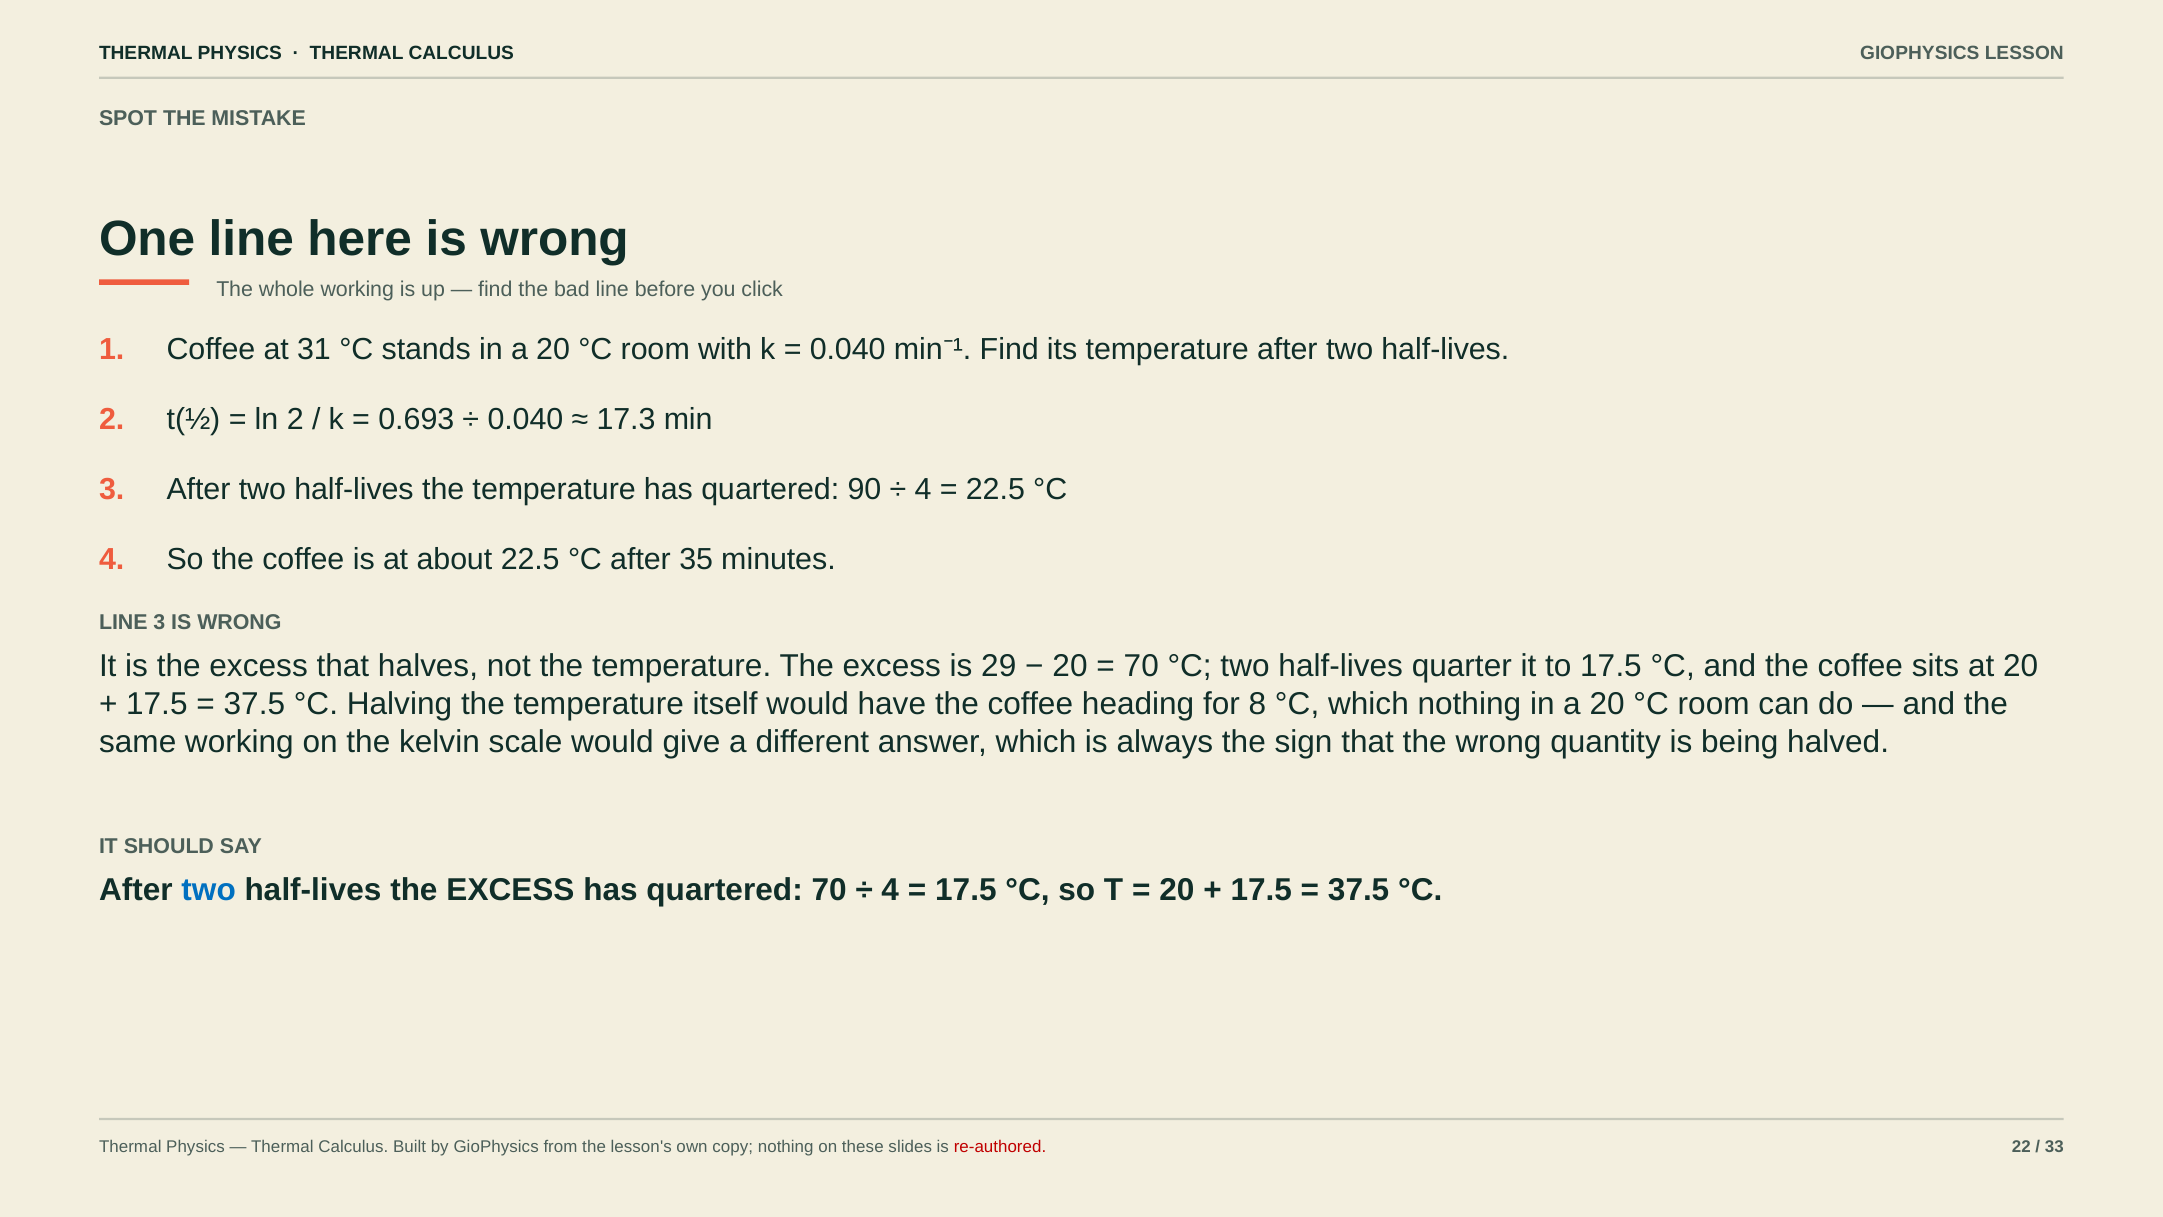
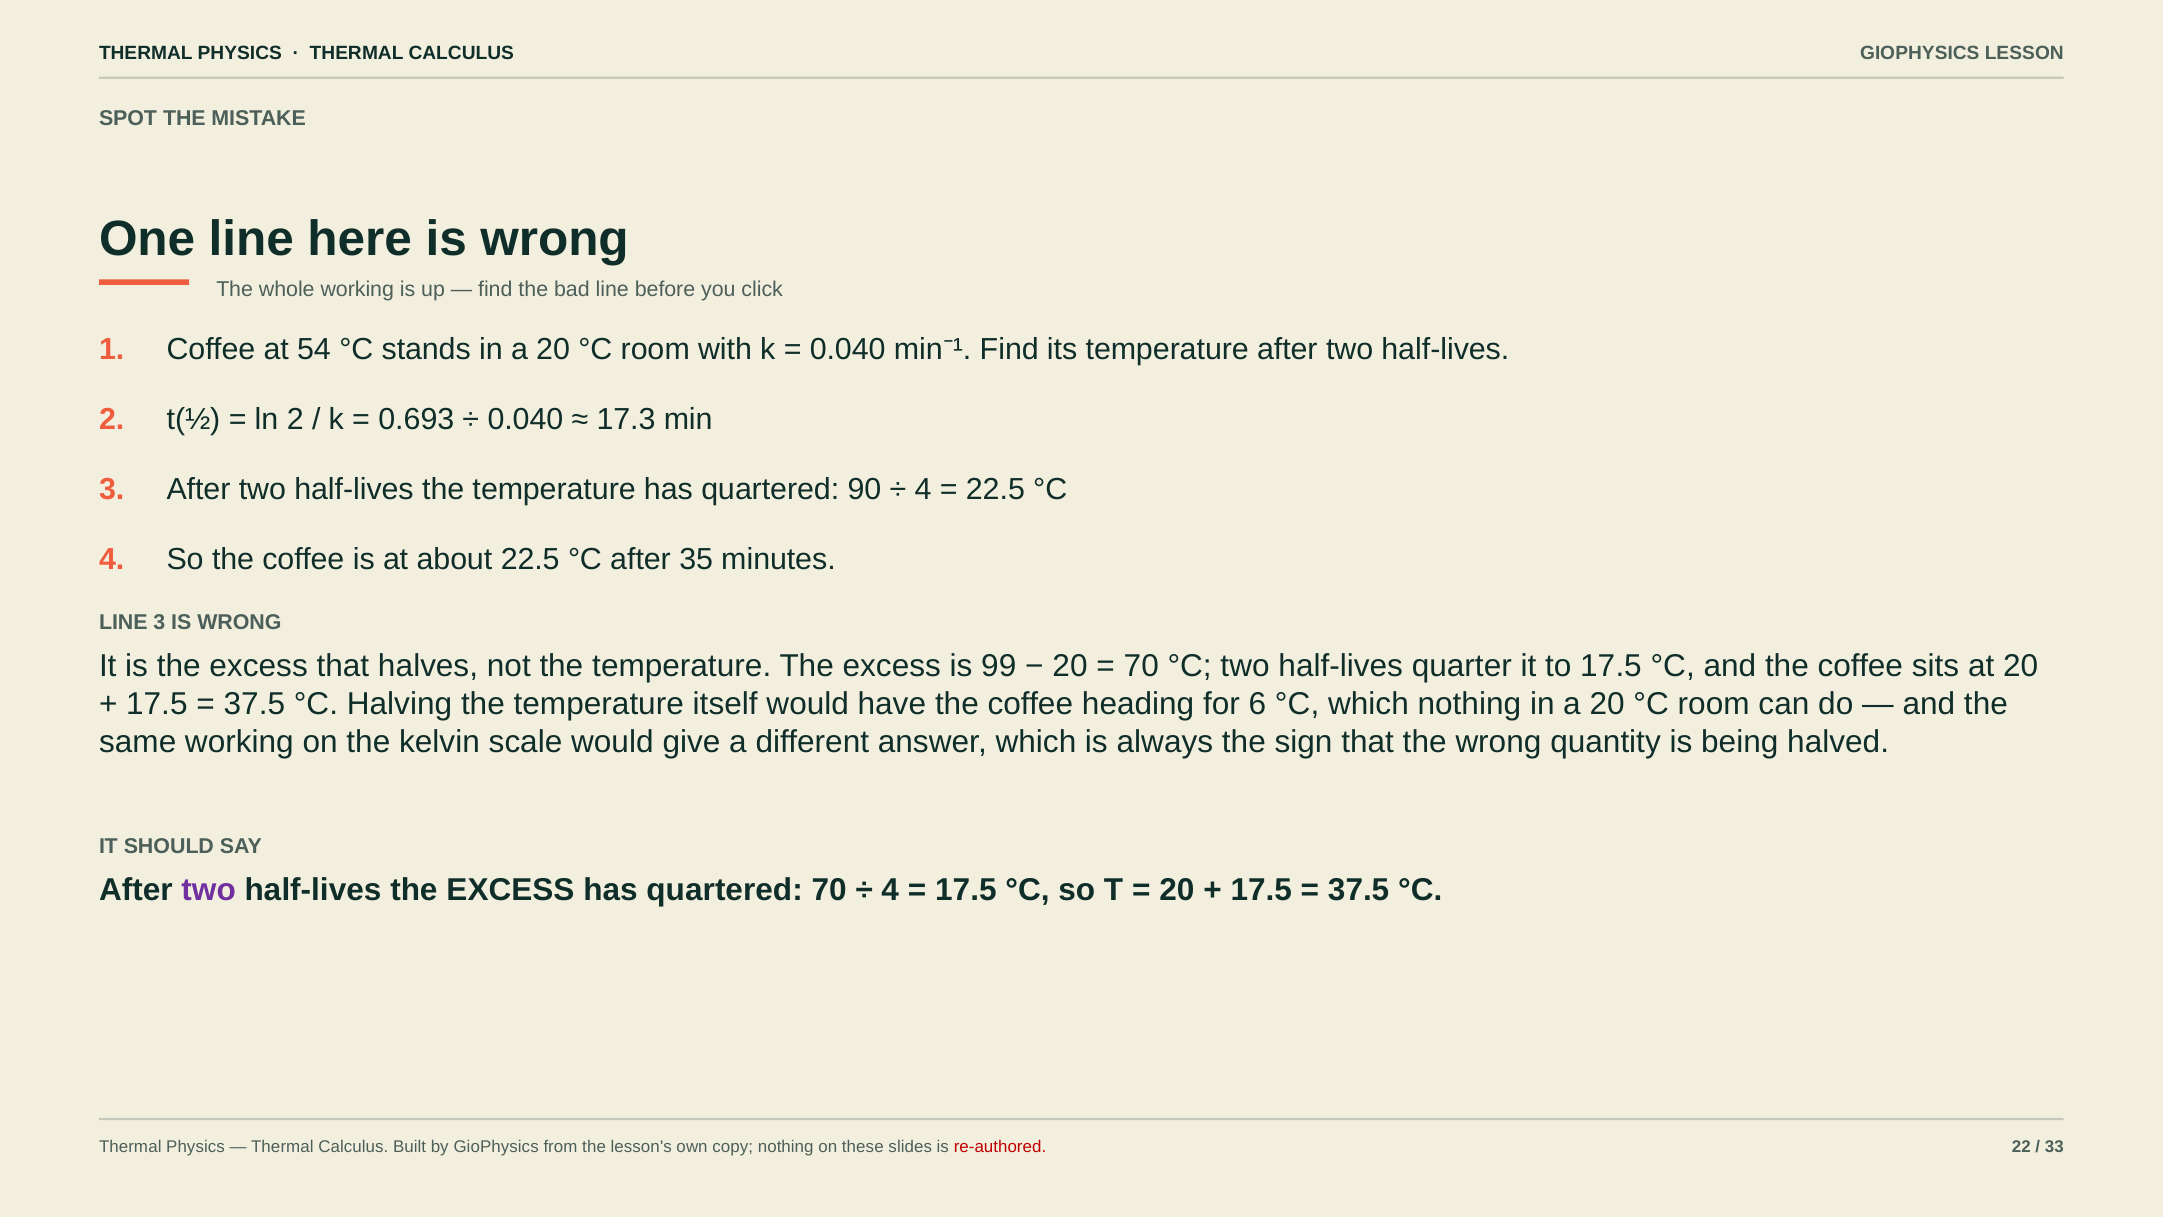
31: 31 -> 54 (314, 349)
29: 29 -> 99 (999, 666)
8: 8 -> 6 (1258, 704)
two colour: blue -> purple (209, 890)
